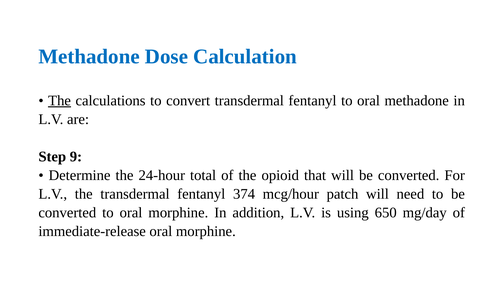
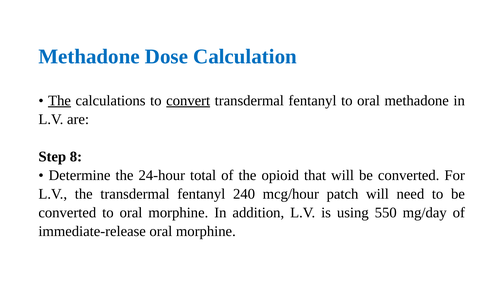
convert underline: none -> present (188, 101)
9: 9 -> 8 (76, 157)
374: 374 -> 240 (244, 194)
650: 650 -> 550 (386, 213)
